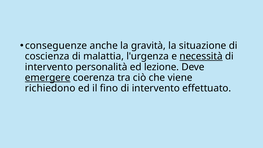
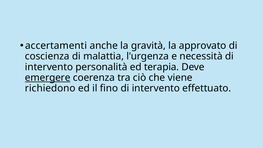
conseguenze: conseguenze -> accertamenti (56, 46)
situazione: situazione -> approvato (203, 46)
necessità underline: present -> none (201, 56)
lezione: lezione -> terapia (161, 67)
